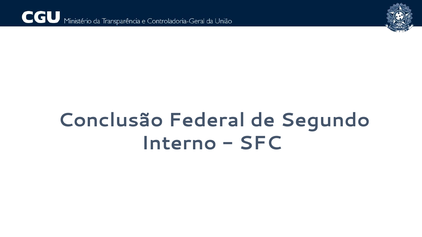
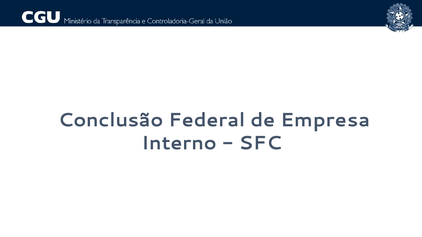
Segundo: Segundo -> Empresa (325, 120)
